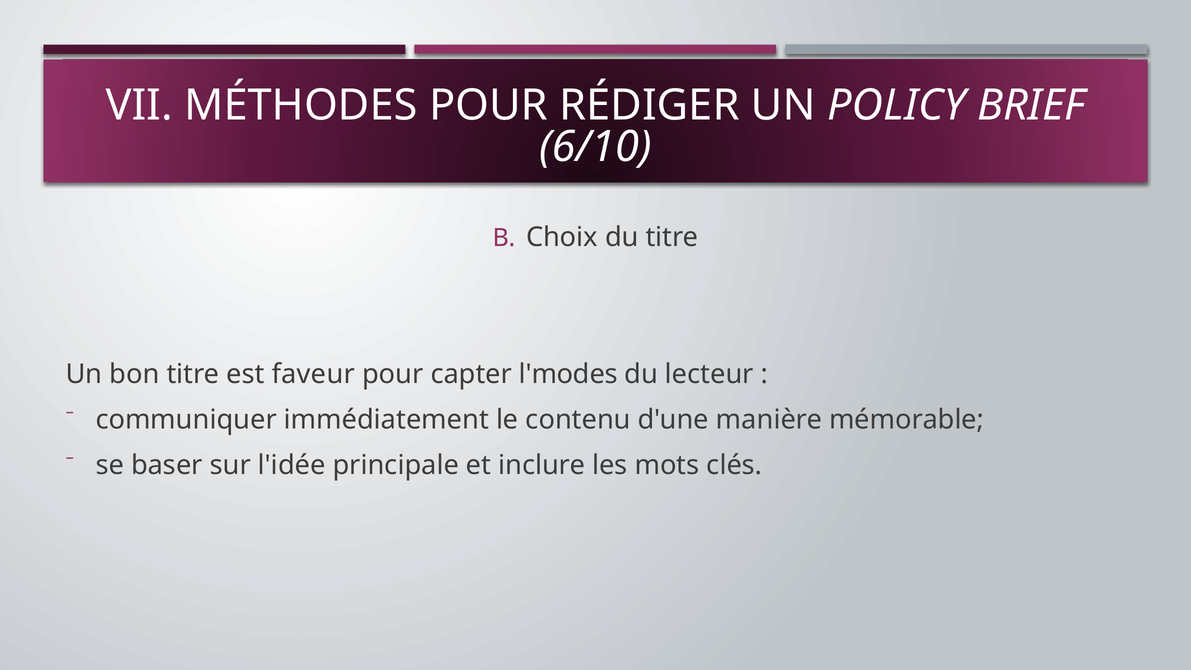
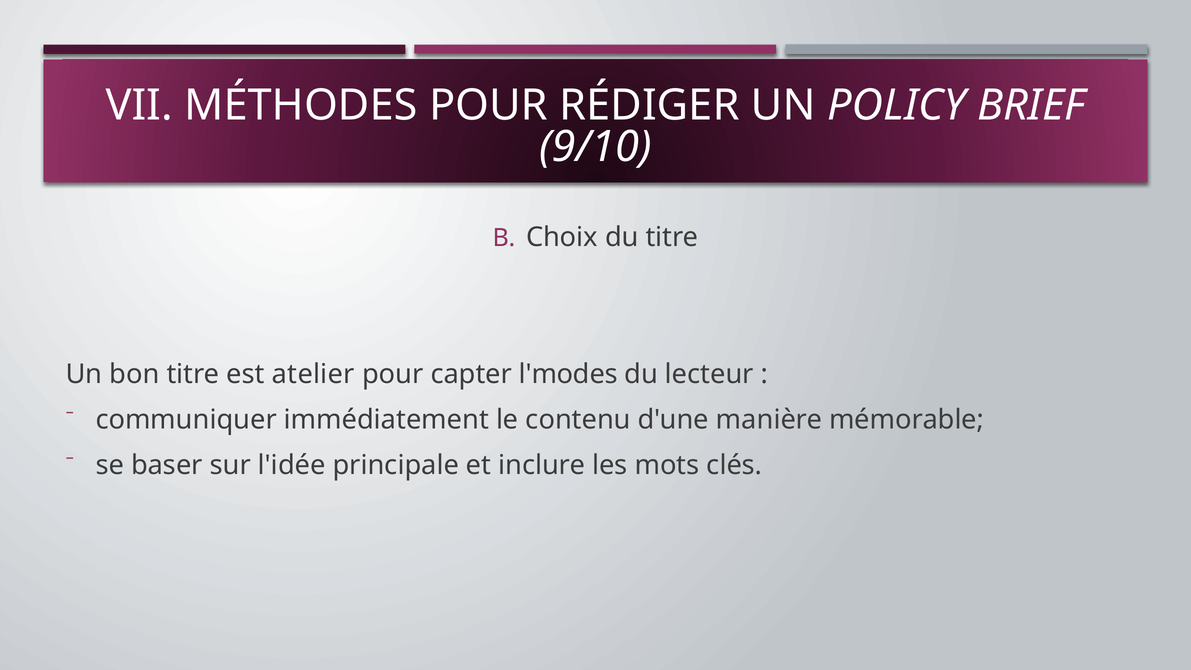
6/10: 6/10 -> 9/10 (595, 147)
faveur: faveur -> atelier (313, 374)
